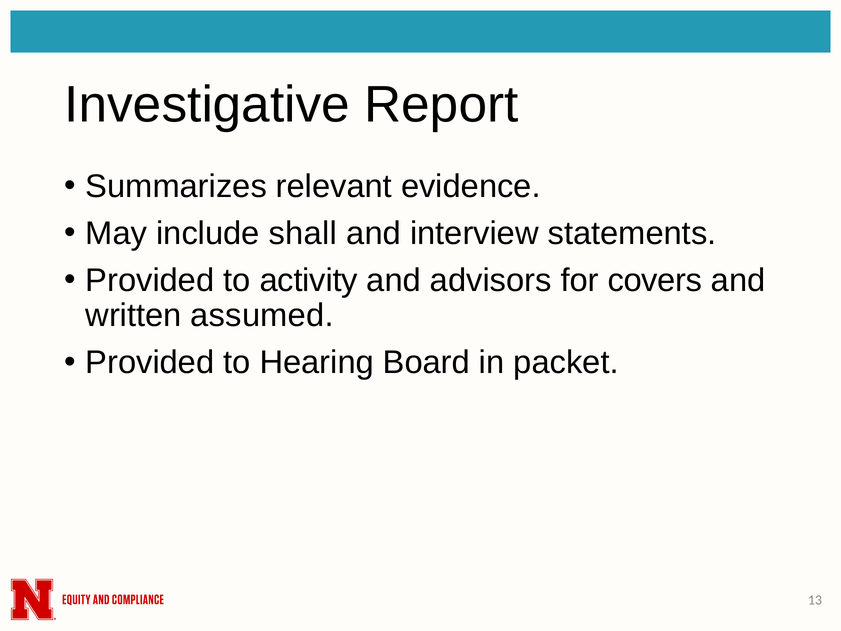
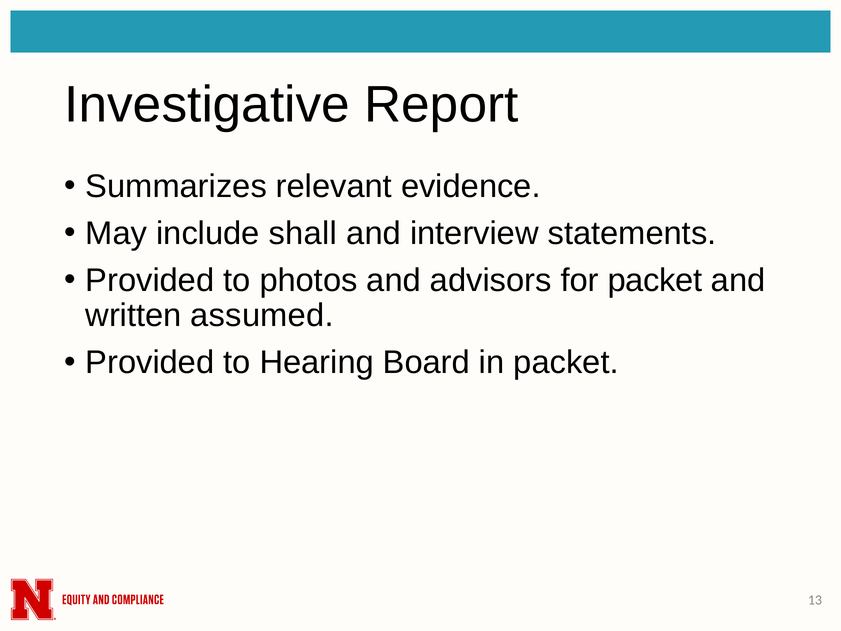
activity: activity -> photos (309, 280)
for covers: covers -> packet (655, 280)
